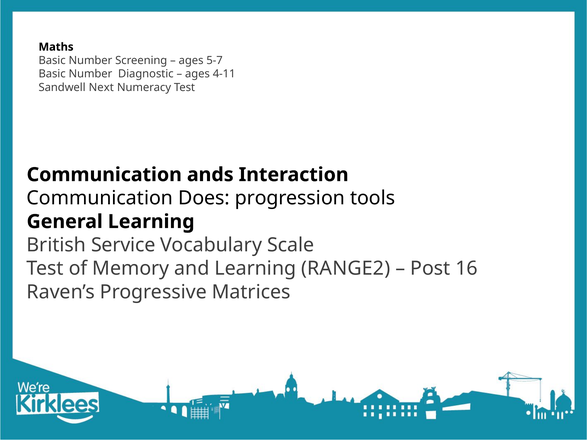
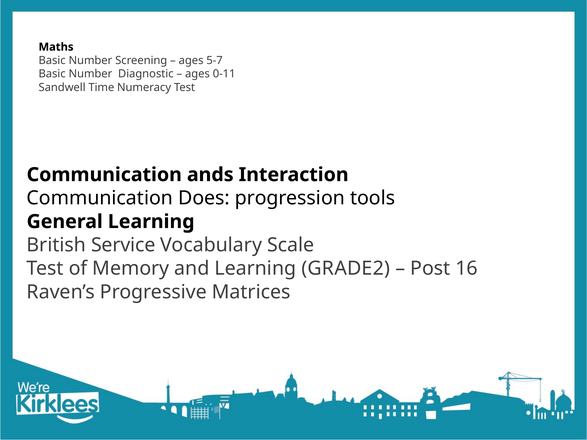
4-11: 4-11 -> 0-11 (224, 74)
Next: Next -> Time (101, 87)
RANGE2: RANGE2 -> GRADE2 (346, 269)
